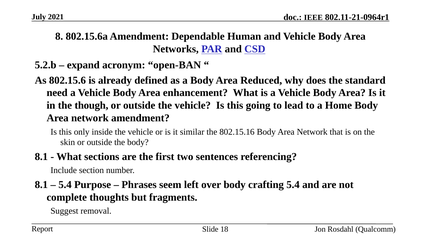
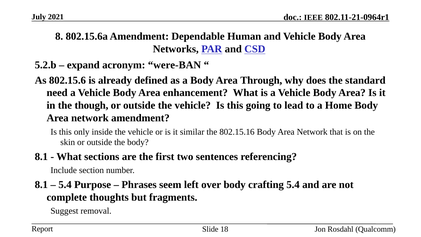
open-BAN: open-BAN -> were-BAN (175, 65)
Reduced: Reduced -> Through (261, 80)
